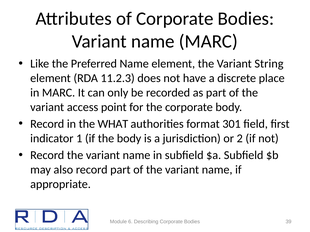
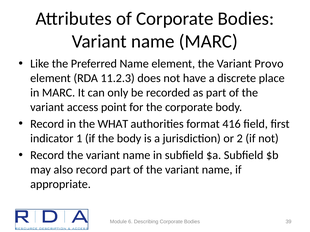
String: String -> Provo (269, 64)
301: 301 -> 416 (232, 124)
